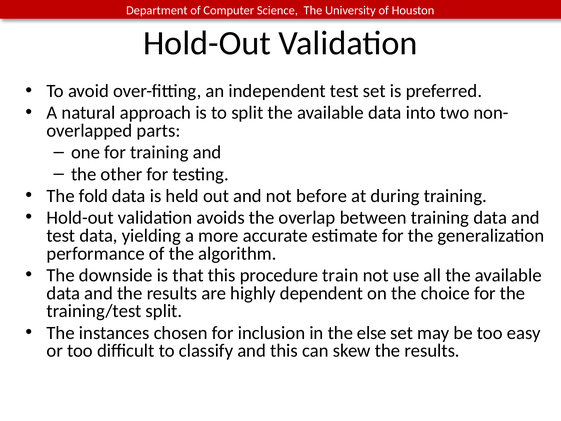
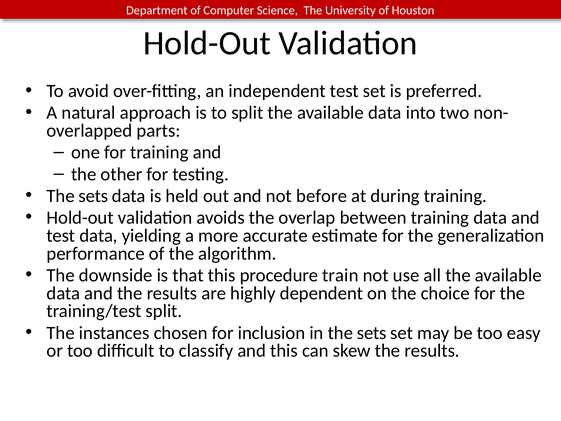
fold: fold -> sets (93, 196)
in the else: else -> sets (372, 333)
